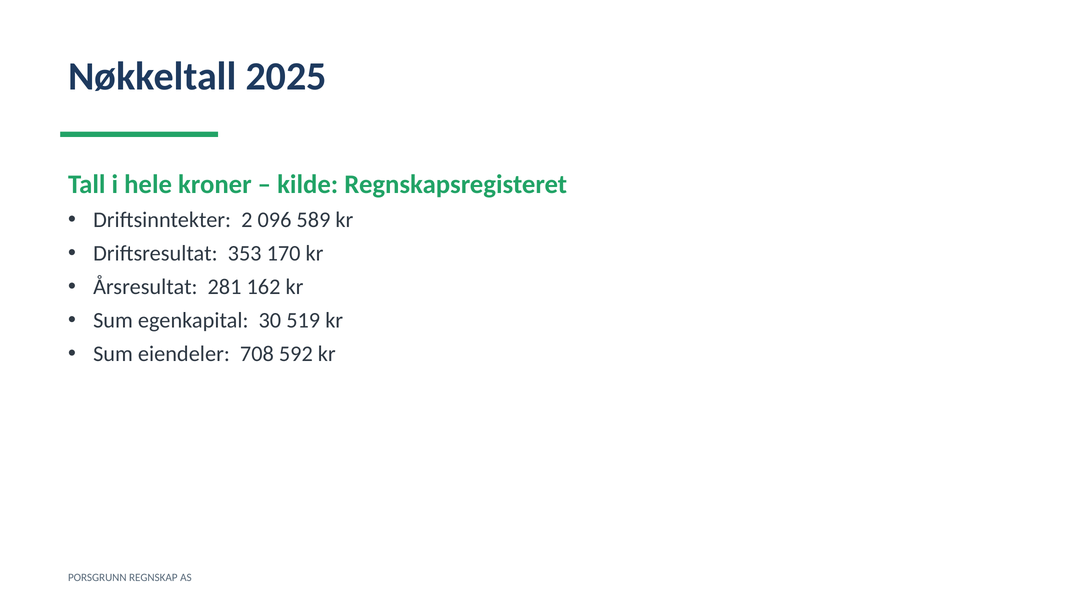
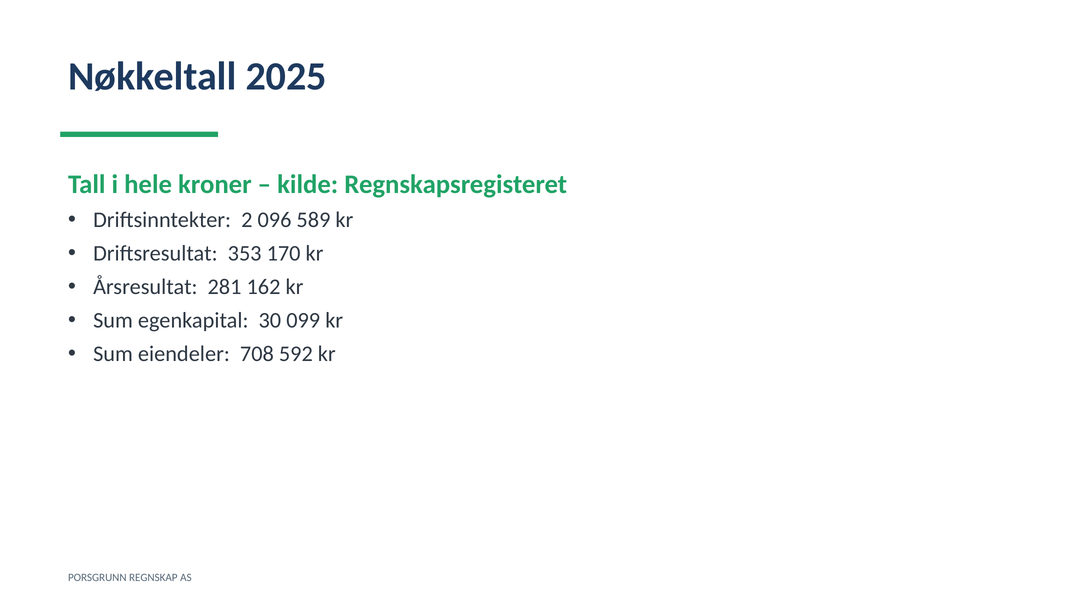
519: 519 -> 099 (303, 320)
